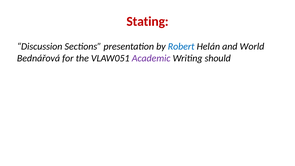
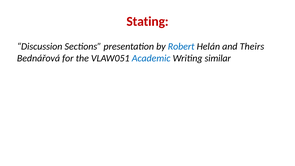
World: World -> Theirs (252, 46)
Academic colour: purple -> blue (151, 58)
should: should -> similar (218, 58)
